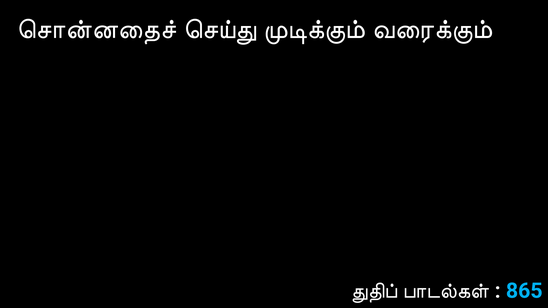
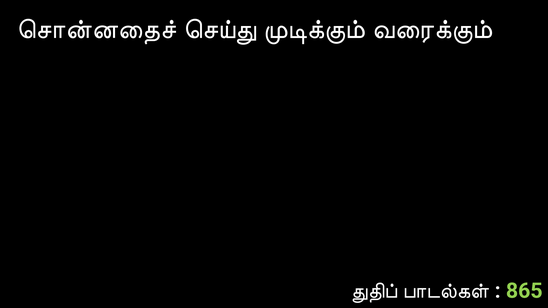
865 colour: light blue -> light green (524, 291)
